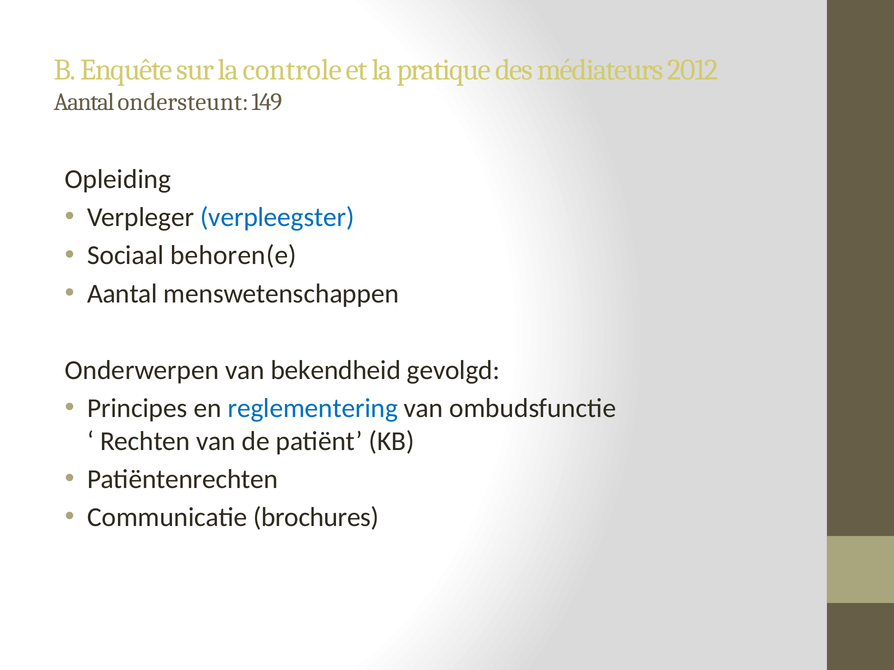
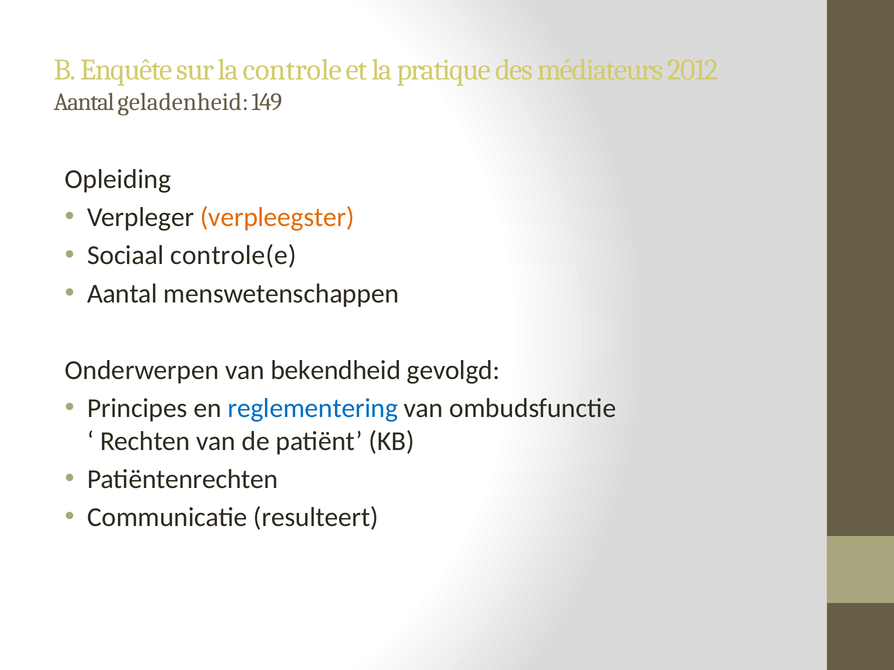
ondersteunt: ondersteunt -> geladenheid (183, 102)
verpleegster colour: blue -> orange (277, 217)
behoren(e: behoren(e -> controle(e (233, 256)
brochures: brochures -> resulteert (316, 518)
